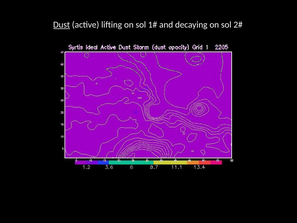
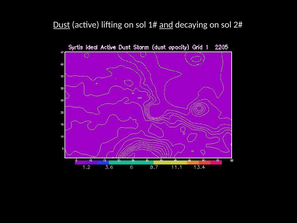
and underline: none -> present (166, 25)
